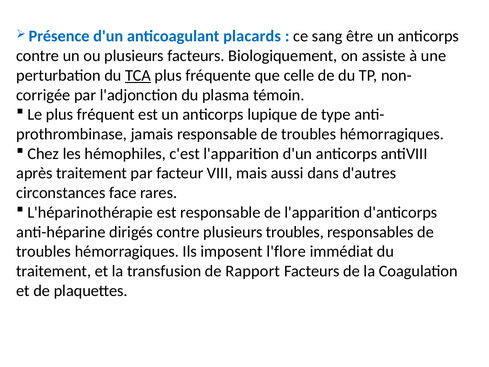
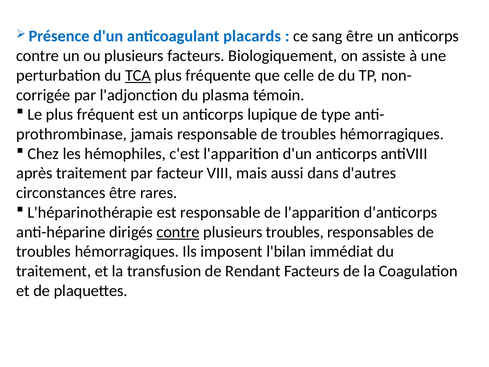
circonstances face: face -> être (123, 193)
contre underline: none -> present (178, 232)
l'flore: l'flore -> l'bilan (286, 251)
Rapport: Rapport -> Rendant (253, 271)
